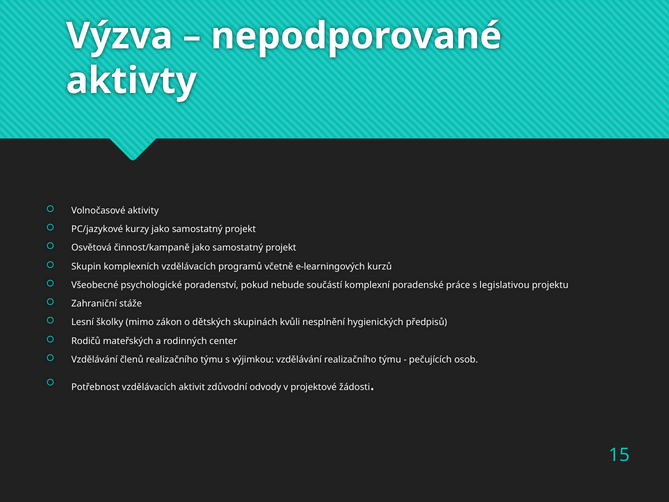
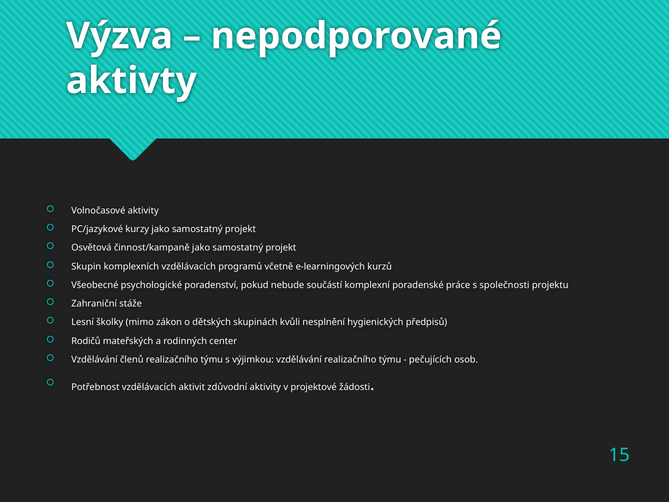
legislativou: legislativou -> společnosti (504, 285)
zdůvodní odvody: odvody -> aktivity (265, 387)
